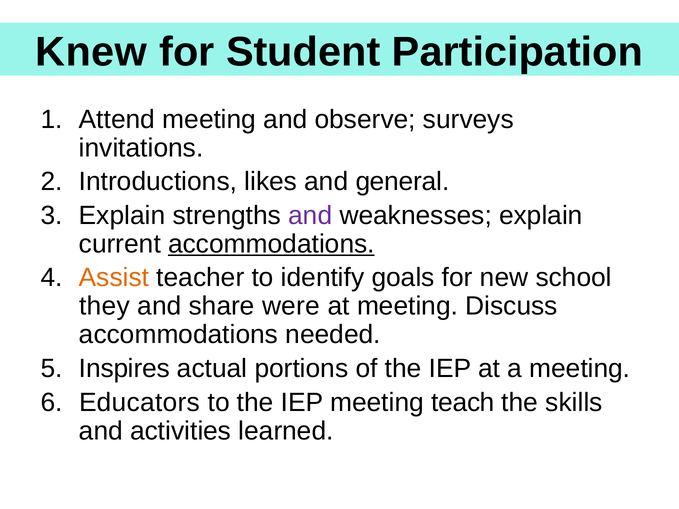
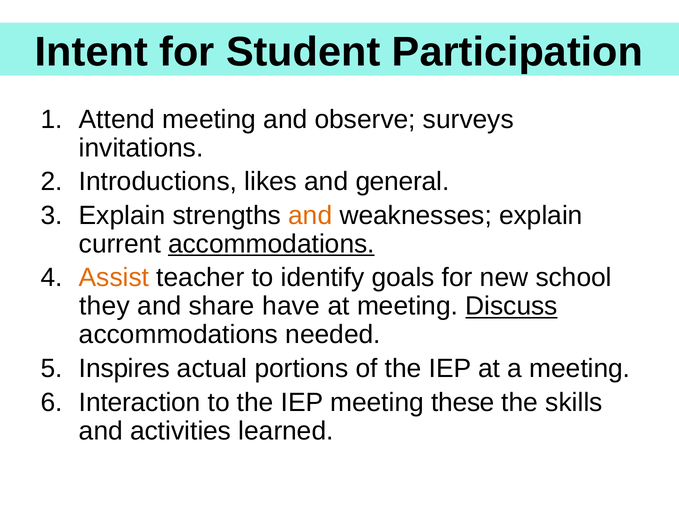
Knew: Knew -> Intent (91, 52)
and colour: purple -> orange (310, 216)
were: were -> have (291, 306)
Discuss underline: none -> present (512, 306)
Educators: Educators -> Interaction (140, 403)
teach: teach -> these (463, 403)
